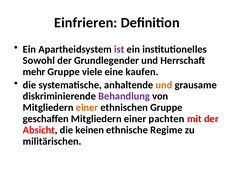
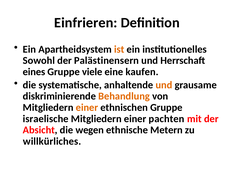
ist colour: purple -> orange (119, 49)
Grundlegender: Grundlegender -> Palästinensern (106, 60)
mehr: mehr -> eines (34, 72)
Behandlung colour: purple -> orange (124, 96)
geschaffen: geschaffen -> israelische (46, 118)
keinen: keinen -> wegen (90, 130)
Regime: Regime -> Metern (166, 130)
militärischen: militärischen -> willkürliches (52, 141)
